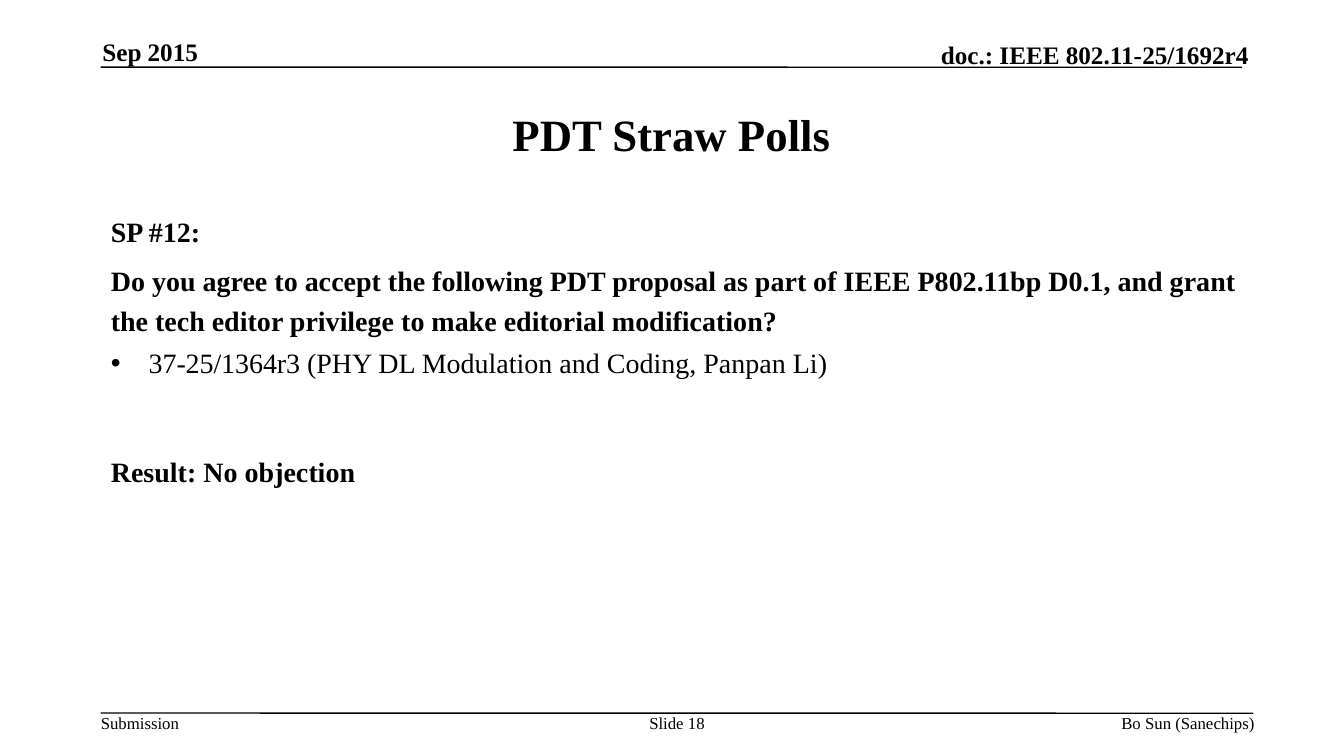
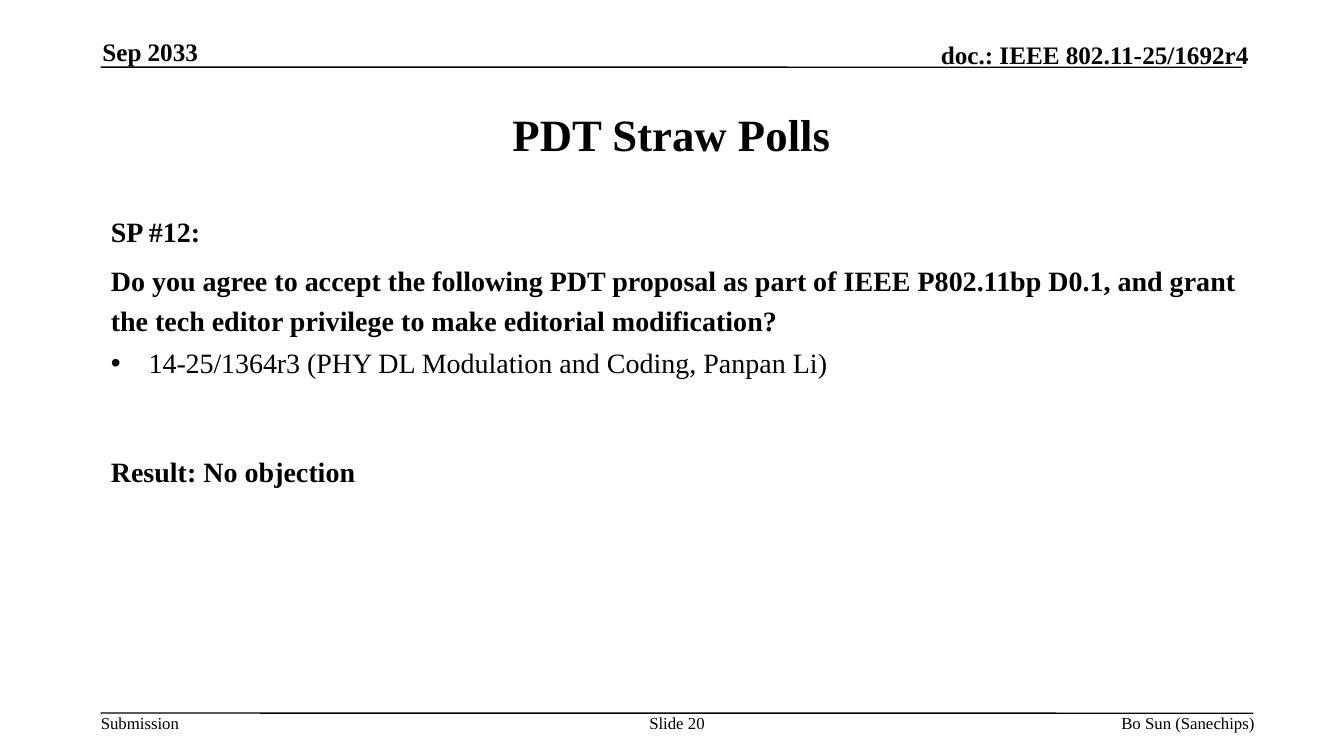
2015: 2015 -> 2033 (173, 53)
37-25/1364r3: 37-25/1364r3 -> 14-25/1364r3 (224, 365)
18: 18 -> 20 (696, 725)
